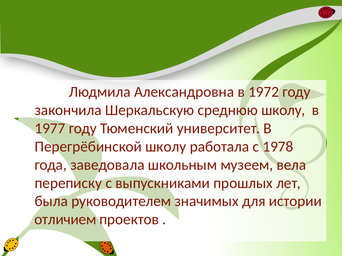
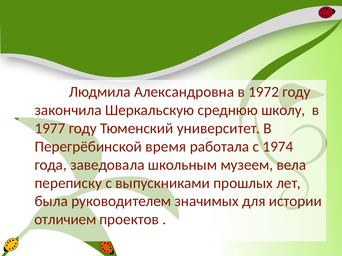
Перегрёбинской школу: школу -> время (166, 147)
1978: 1978 -> 1974 (278, 147)
